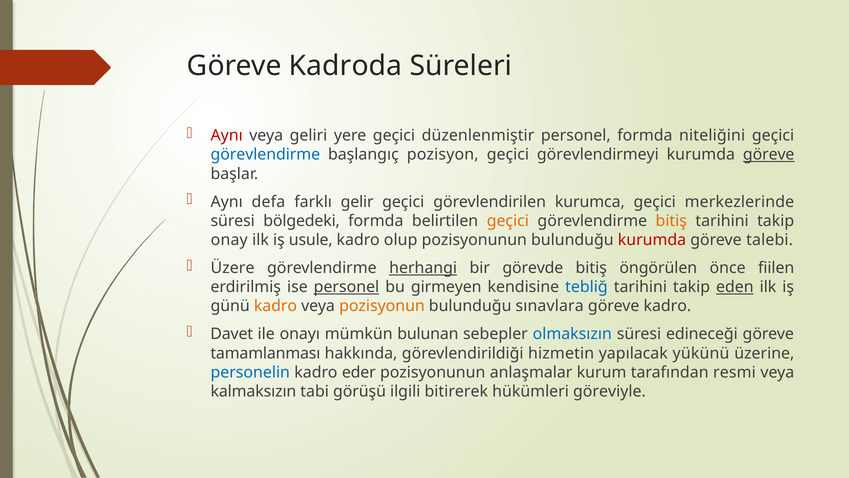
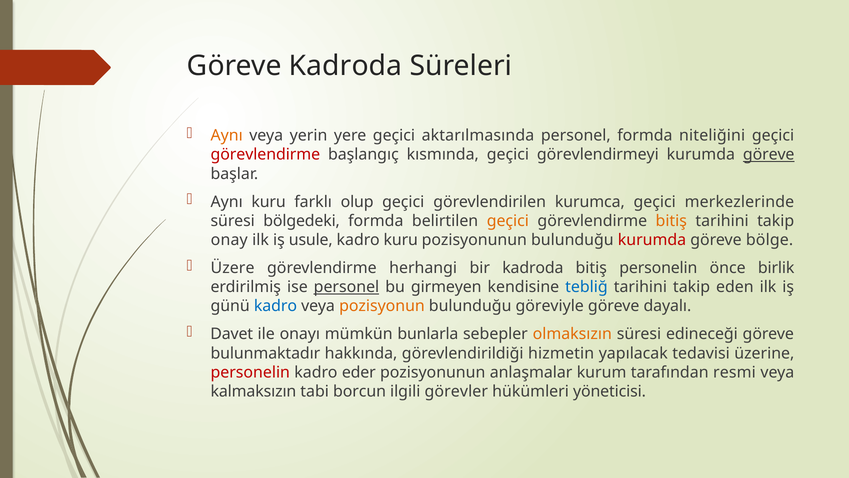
Aynı colour: red -> orange (227, 135)
geliri: geliri -> yerin (309, 135)
düzenlenmiştir: düzenlenmiştir -> aktarılmasında (478, 135)
görevlendirme colour: blue -> red (265, 155)
pozisyon: pozisyon -> kısmında (443, 155)
Aynı defa: defa -> kuru (269, 202)
gelir: gelir -> olup (357, 202)
kadro olup: olup -> kuru (401, 240)
talebi: talebi -> bölge (770, 240)
herhangi underline: present -> none (423, 268)
bir görevde: görevde -> kadroda (533, 268)
bitiş öngörülen: öngörülen -> personelin (658, 268)
fiilen: fiilen -> birlik (776, 268)
eden underline: present -> none (735, 287)
kadro colour: orange -> blue (275, 306)
sınavlara: sınavlara -> göreviyle (550, 306)
göreve kadro: kadro -> dayalı (667, 306)
bulunan: bulunan -> bunlarla (428, 334)
olmaksızın colour: blue -> orange (572, 334)
tamamlanması: tamamlanması -> bulunmaktadır (265, 353)
yükünü: yükünü -> tedavisi (701, 353)
personelin colour: blue -> red (250, 372)
görüşü: görüşü -> borcun (360, 391)
bitirerek: bitirerek -> görevler (456, 391)
göreviyle: göreviyle -> yöneticisi (609, 391)
